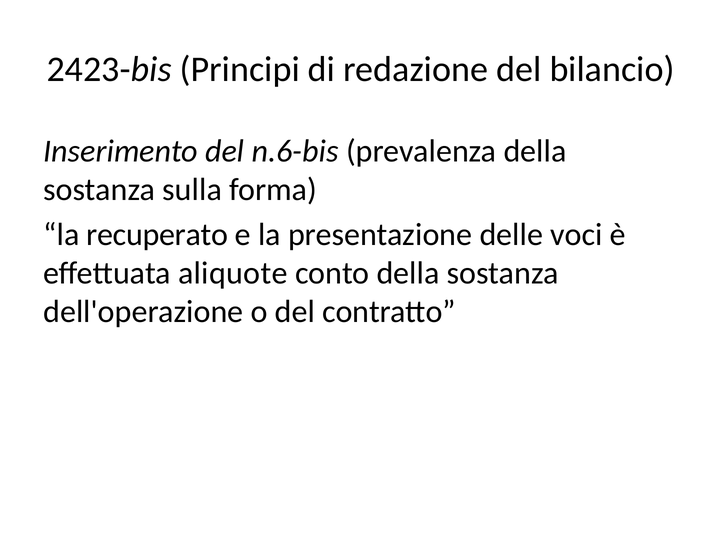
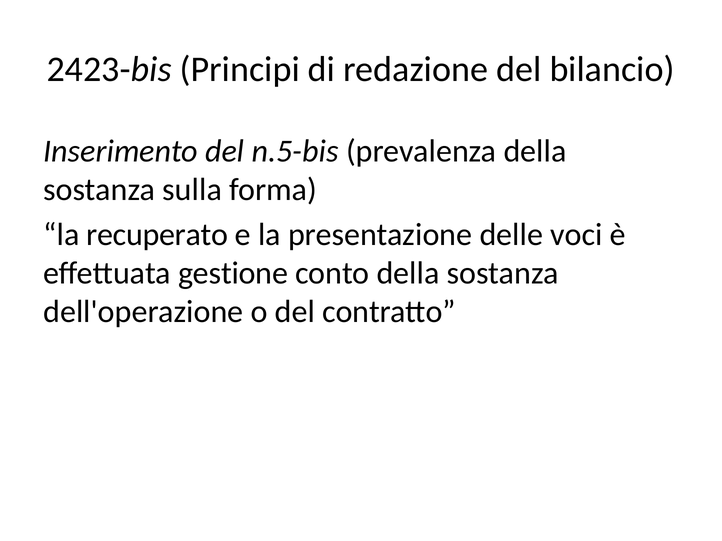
n.6-bis: n.6-bis -> n.5-bis (295, 151)
aliquote: aliquote -> gestione (233, 274)
